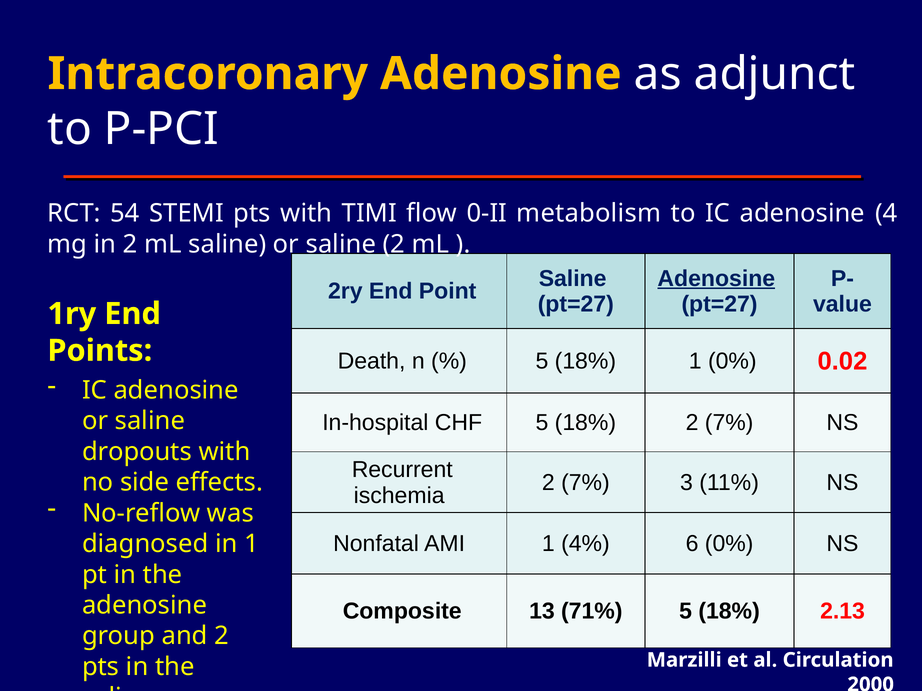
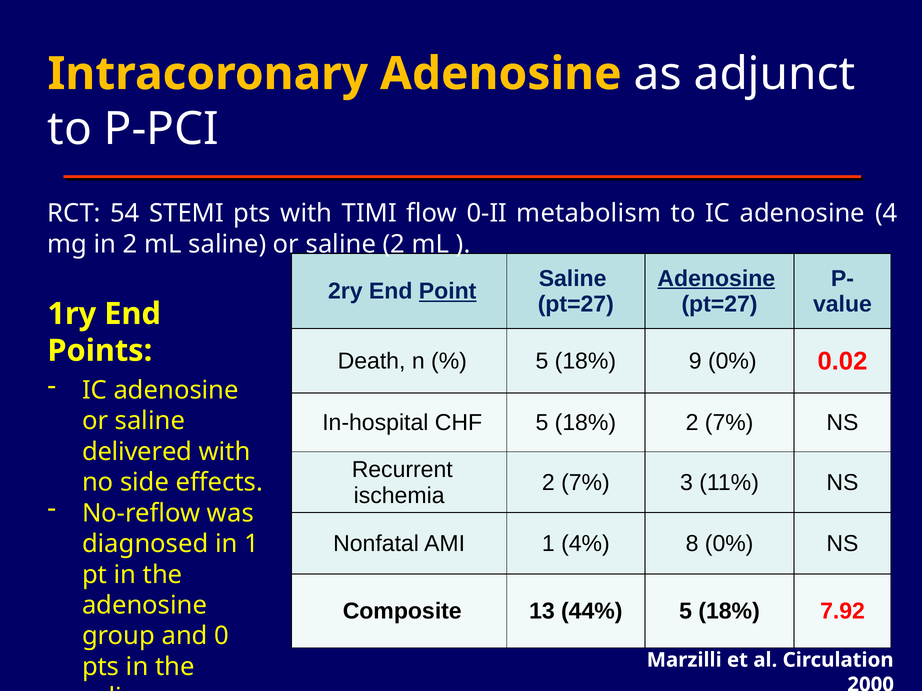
Point underline: none -> present (448, 292)
18% 1: 1 -> 9 (695, 361)
dropouts: dropouts -> delivered (137, 452)
6: 6 -> 8 (692, 544)
71%: 71% -> 44% (592, 612)
2.13: 2.13 -> 7.92 (843, 612)
and 2: 2 -> 0 (222, 636)
